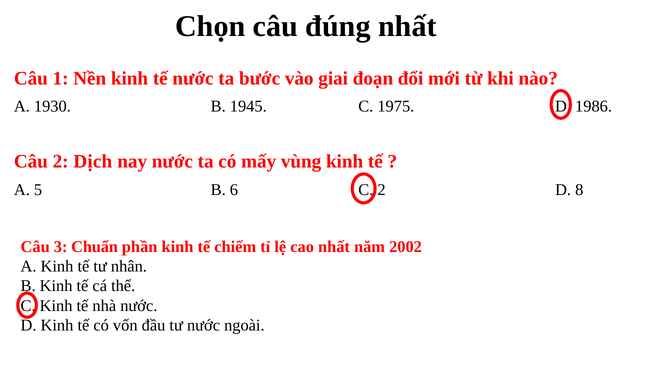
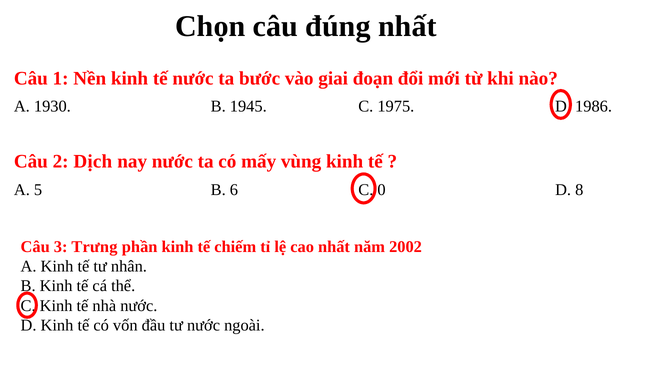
2: 2 -> 0 (382, 190)
Chuẩn: Chuẩn -> Trưng (94, 247)
